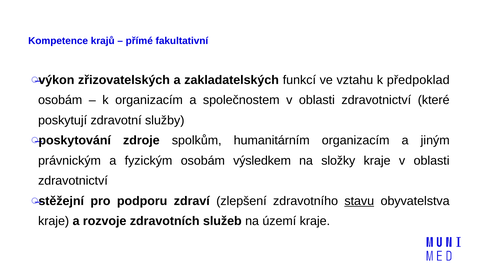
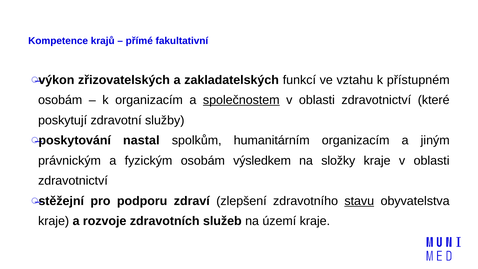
předpoklad: předpoklad -> přístupném (418, 80)
společnostem underline: none -> present (241, 100)
zdroje: zdroje -> nastal (141, 140)
